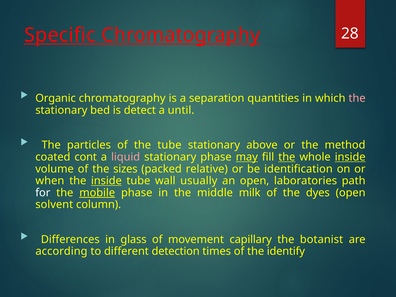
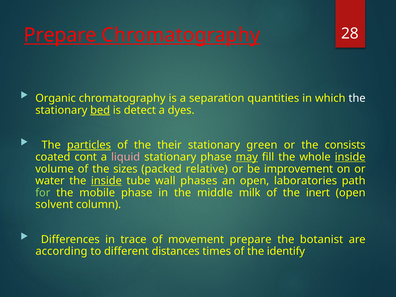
Specific: Specific -> Prepare (60, 35)
the colour: pink -> white (357, 98)
bed underline: none -> present (100, 110)
until: until -> dyes (181, 110)
particles underline: none -> present (89, 145)
the tube: tube -> their (169, 145)
above: above -> green (262, 145)
method: method -> consists (345, 145)
the underline: present -> none (287, 157)
identification: identification -> improvement (299, 169)
when: when -> water (50, 181)
usually: usually -> phases (199, 181)
for colour: white -> light green (43, 193)
mobile underline: present -> none (97, 193)
dyes: dyes -> inert (318, 193)
glass: glass -> trace (134, 239)
movement capillary: capillary -> prepare (251, 239)
detection: detection -> distances (176, 251)
